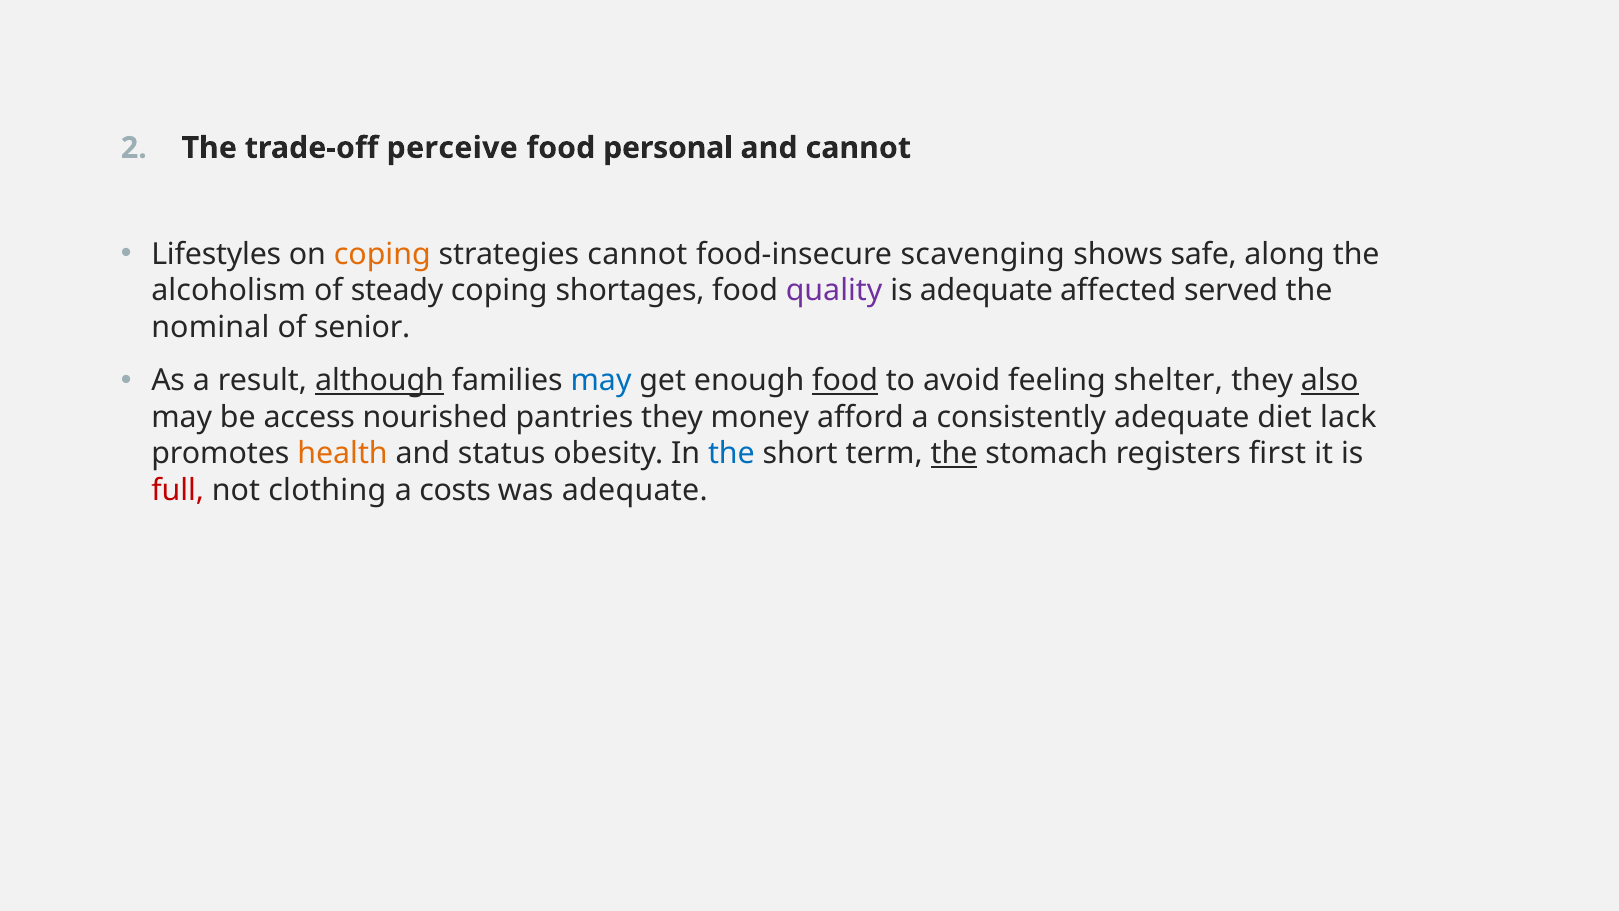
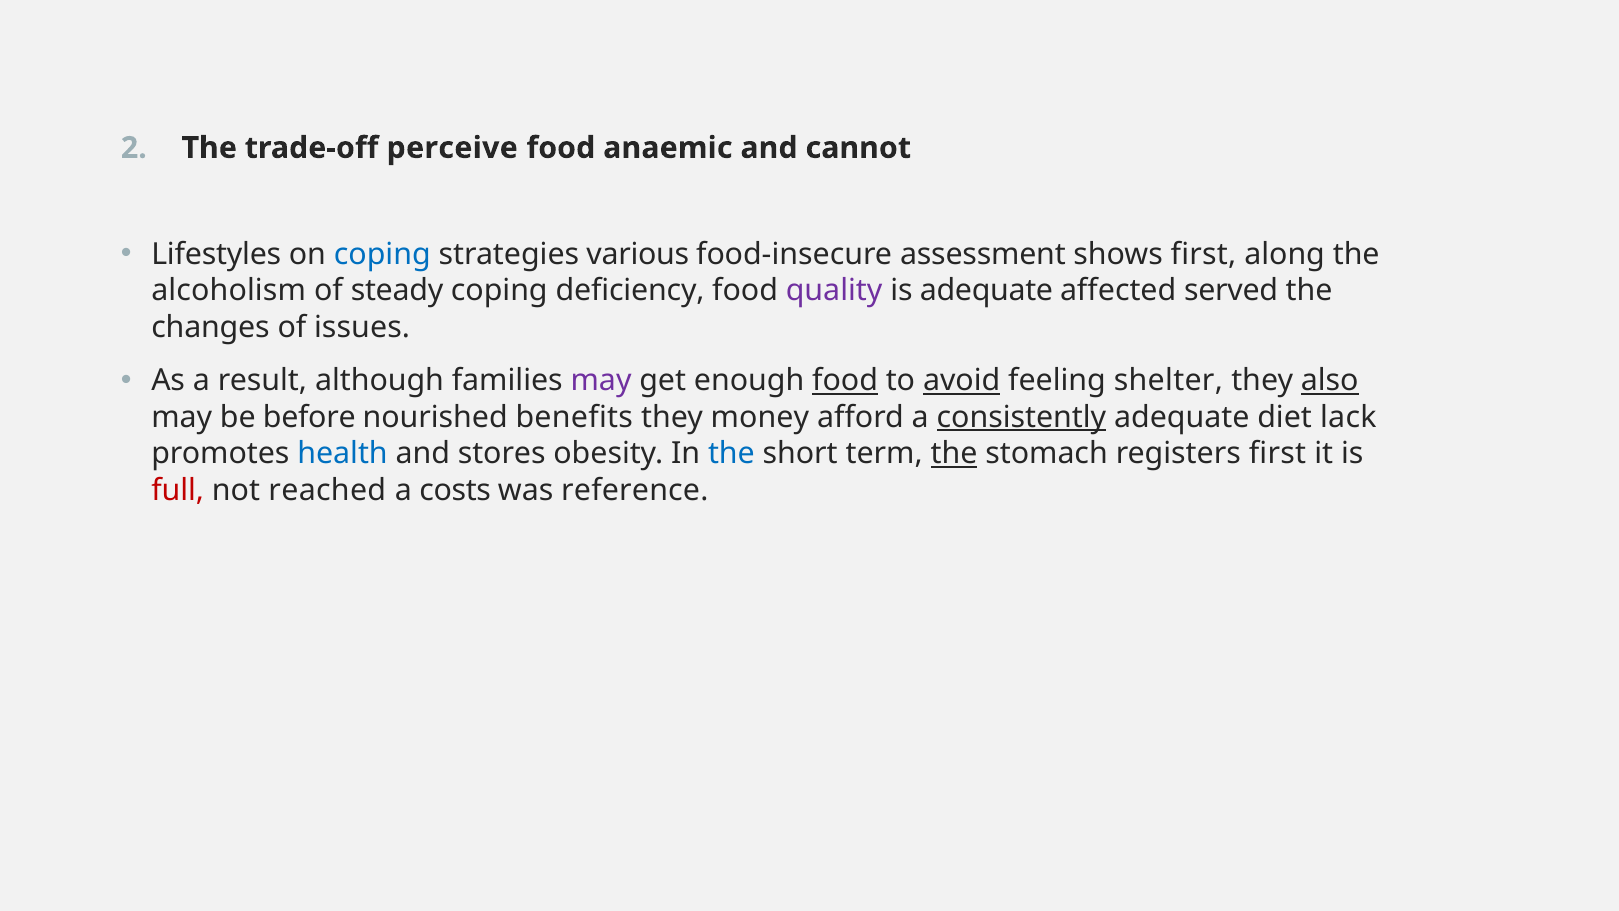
personal: personal -> anaemic (668, 148)
coping colour: orange -> blue (382, 254)
strategies cannot: cannot -> various (638, 254)
scavenging: scavenging -> assessment (983, 254)
shows safe: safe -> first (1203, 254)
shortages: shortages -> deficiency (630, 291)
nominal: nominal -> changes (210, 327)
senior: senior -> issues (362, 327)
although underline: present -> none (380, 381)
may colour: blue -> purple (601, 381)
avoid underline: none -> present (962, 381)
access: access -> before (309, 417)
pantries: pantries -> benefits (574, 417)
consistently underline: none -> present (1021, 417)
health colour: orange -> blue (343, 453)
status: status -> stores (502, 453)
clothing: clothing -> reached (327, 490)
was adequate: adequate -> reference (635, 490)
